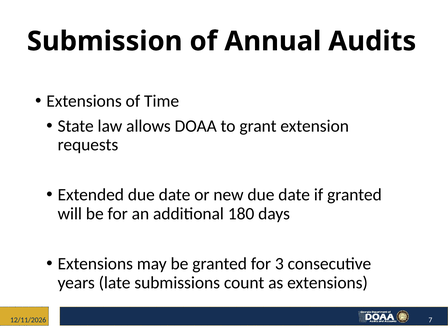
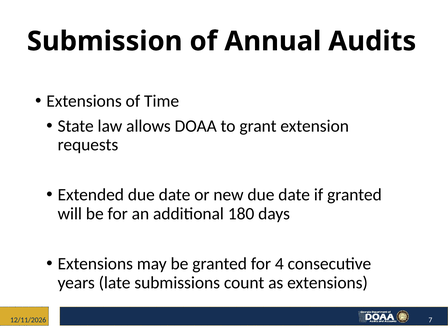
3: 3 -> 4 (279, 264)
